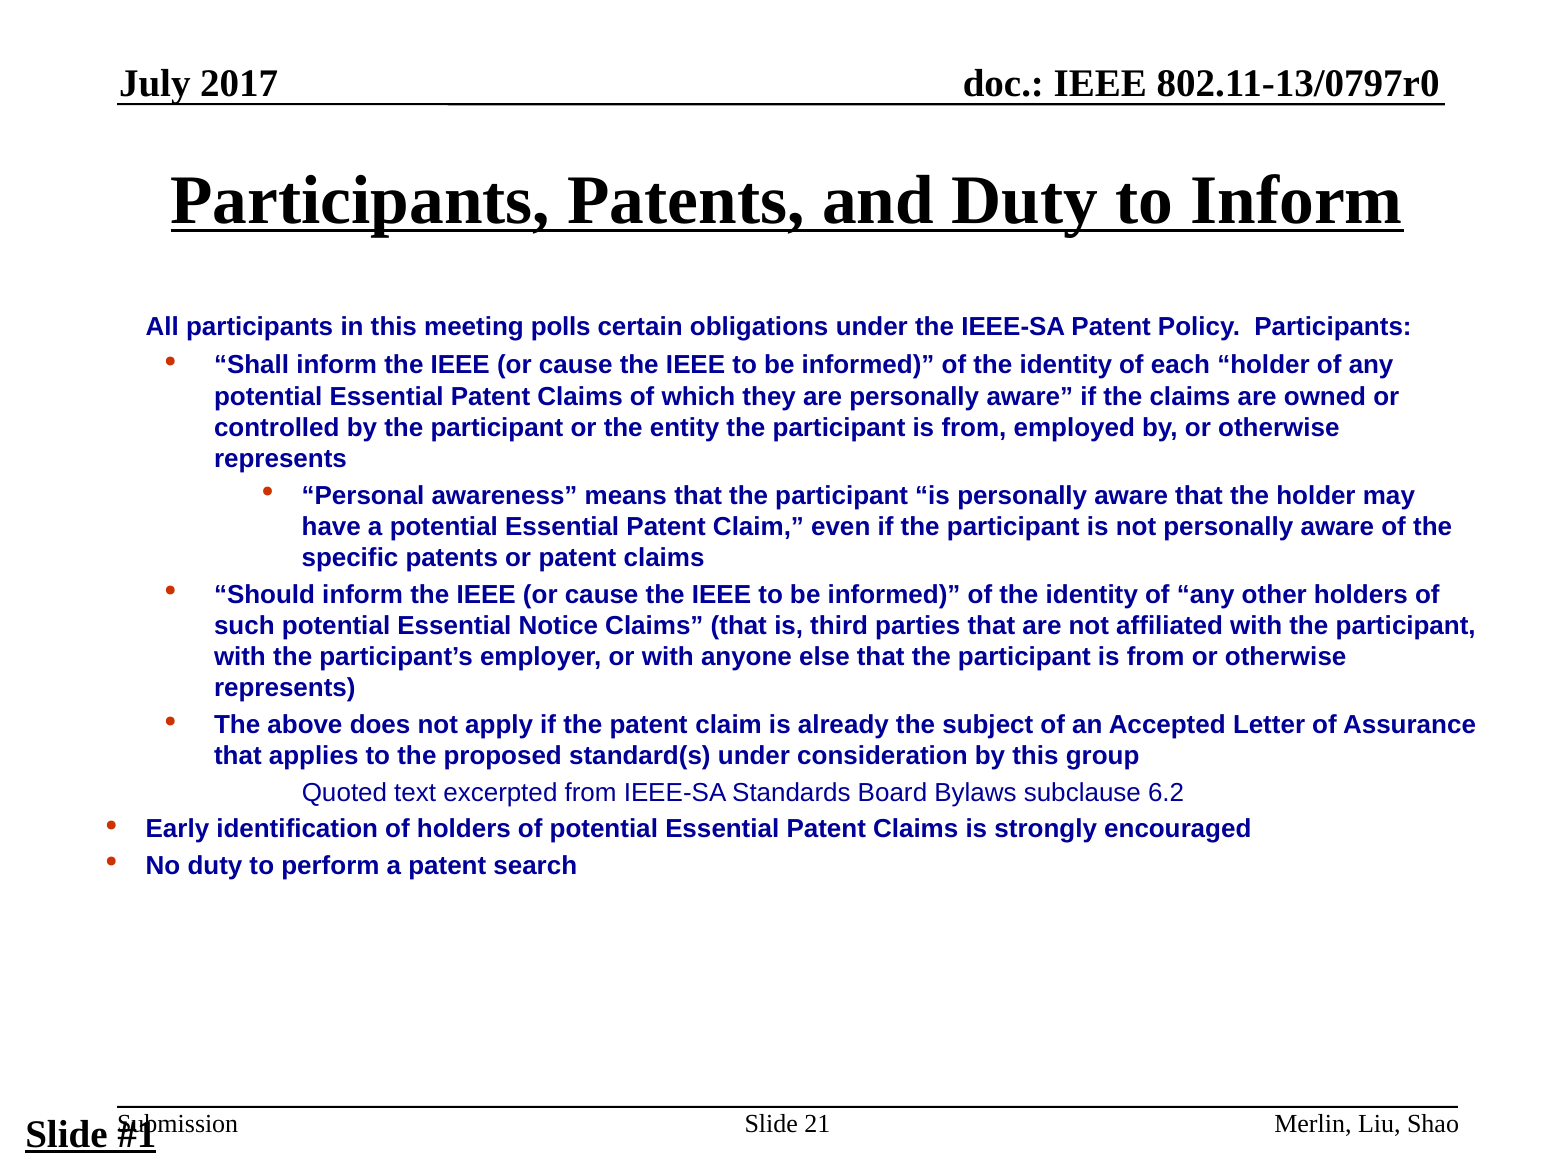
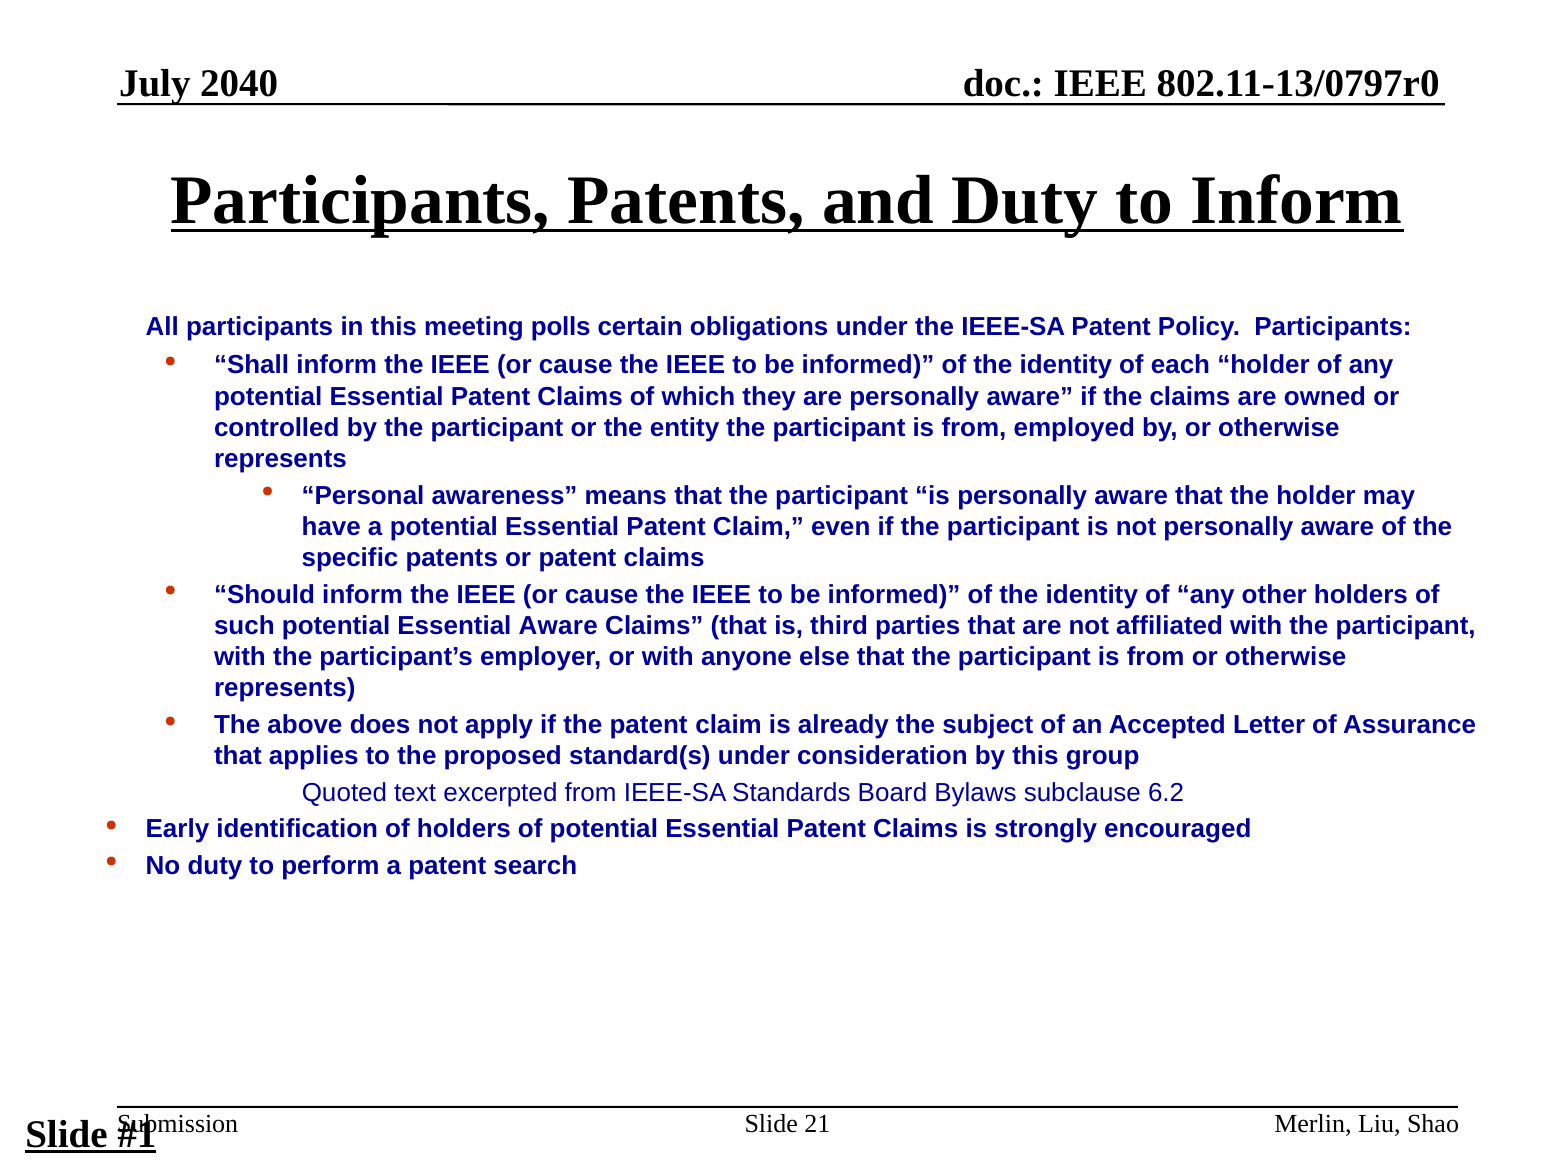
2017: 2017 -> 2040 (239, 83)
Essential Notice: Notice -> Aware (558, 626)
